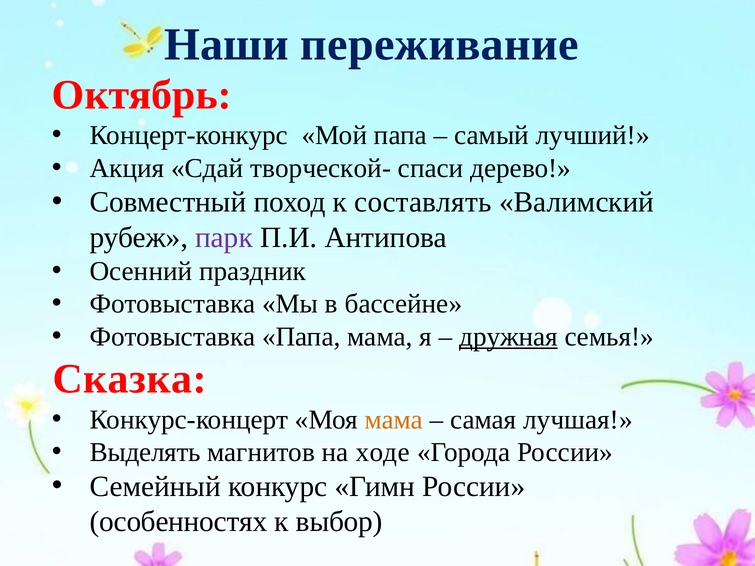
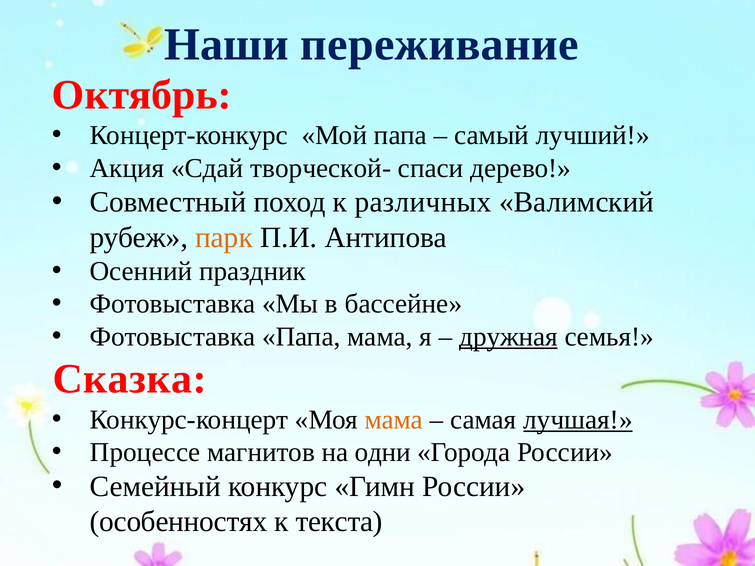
составлять: составлять -> различных (423, 202)
парк colour: purple -> orange (224, 237)
лучшая underline: none -> present (578, 420)
Выделять: Выделять -> Процессе (145, 452)
ходе: ходе -> одни (383, 452)
выбор: выбор -> текста (339, 522)
